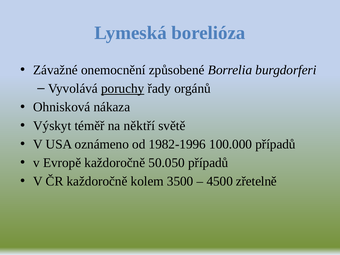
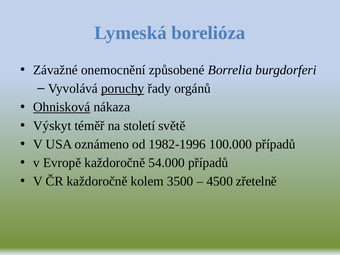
Ohnisková underline: none -> present (62, 107)
něktří: něktří -> století (139, 126)
50.050: 50.050 -> 54.000 (167, 163)
